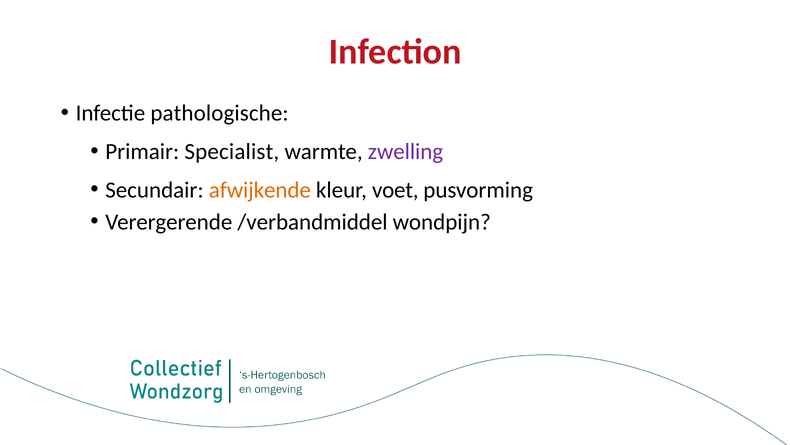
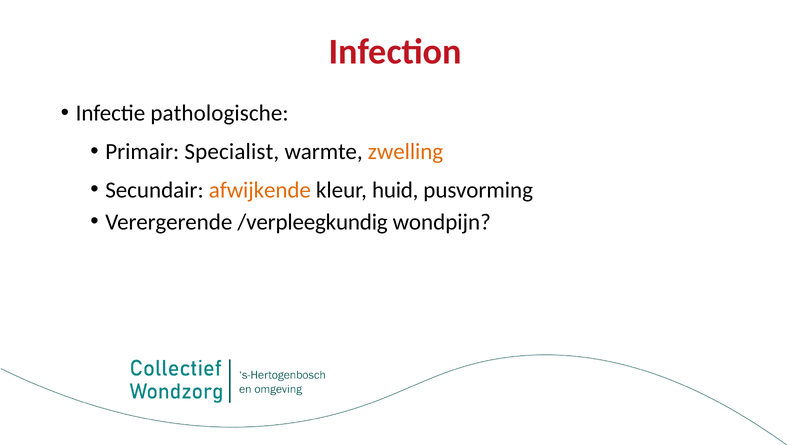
zwelling colour: purple -> orange (406, 151)
voet: voet -> huid (395, 190)
/verbandmiddel: /verbandmiddel -> /verpleegkundig (313, 222)
